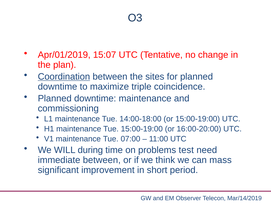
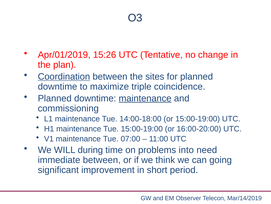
15:07: 15:07 -> 15:26 (105, 55)
maintenance underline: none -> present (145, 98)
test: test -> into (186, 149)
mass: mass -> going (221, 159)
